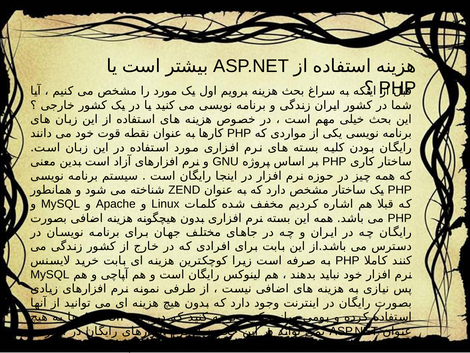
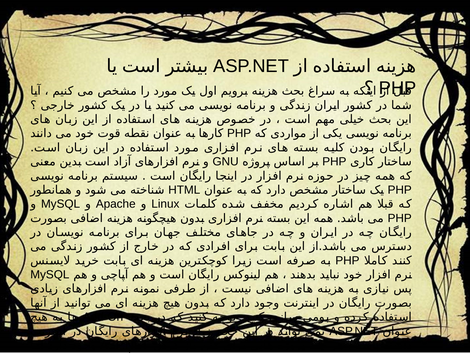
ZEND: ZEND -> HTML (184, 190)
